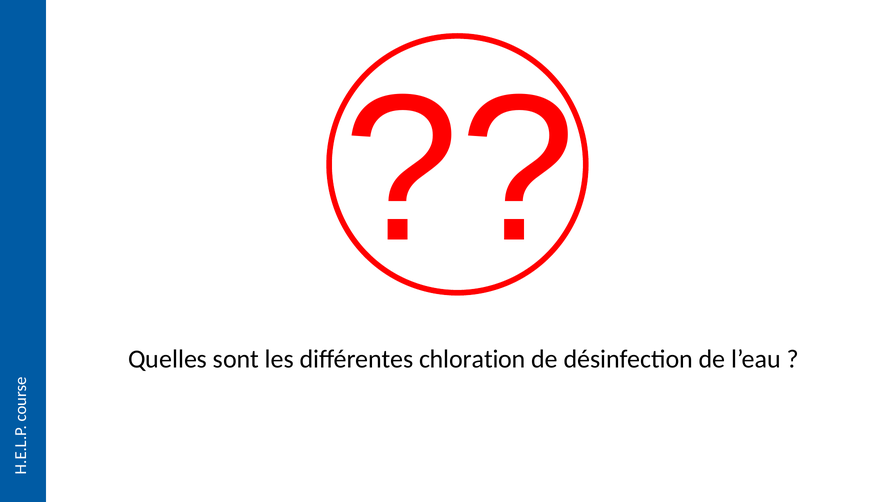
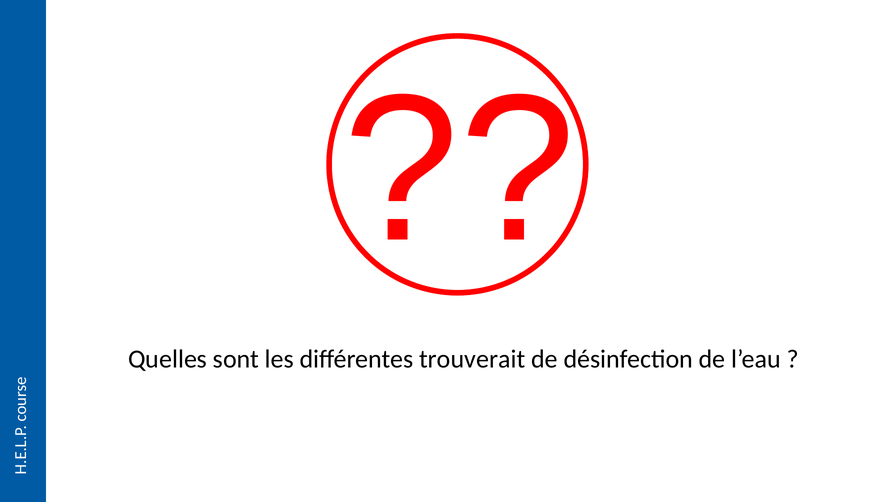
chloration: chloration -> trouverait (472, 359)
